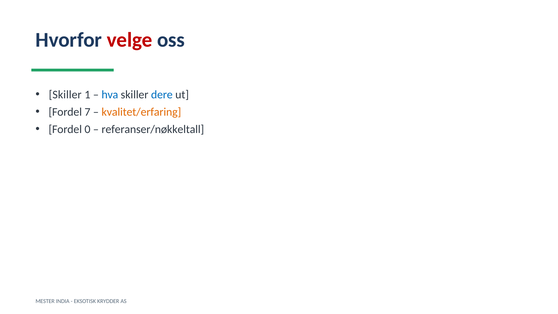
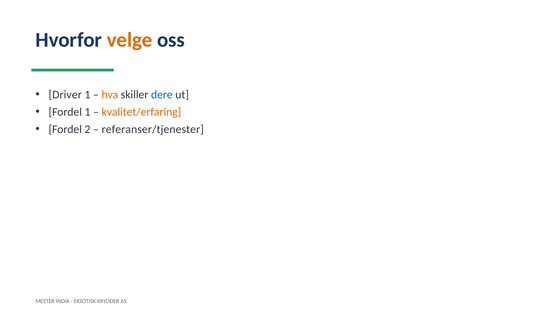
velge colour: red -> orange (130, 40)
Skiller: Skiller -> Driver (65, 95)
hva colour: blue -> orange (110, 95)
Fordel 7: 7 -> 1 (87, 112)
0: 0 -> 2 (87, 129)
referanser/nøkkeltall: referanser/nøkkeltall -> referanser/tjenester (153, 129)
